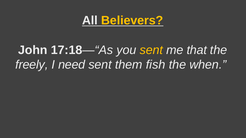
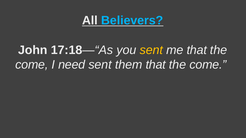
Believers colour: yellow -> light blue (132, 21)
freely: freely -> come (32, 65)
them fish: fish -> that (156, 65)
when: when -> come (208, 65)
